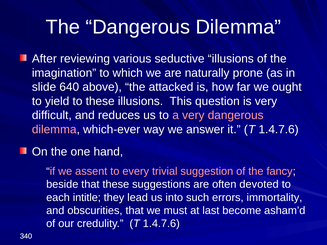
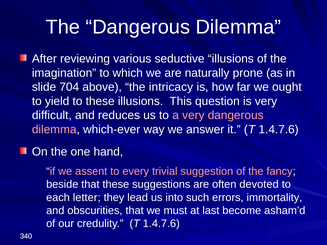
640: 640 -> 704 (69, 87)
attacked: attacked -> intricacy (171, 87)
intitle: intitle -> letter (87, 198)
